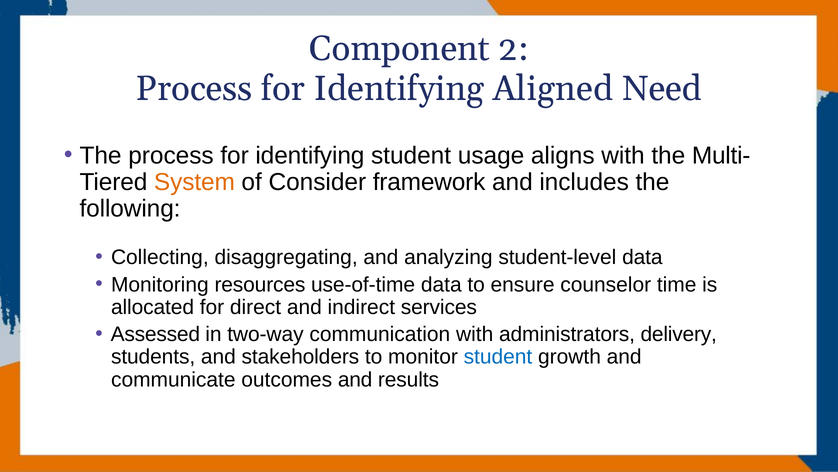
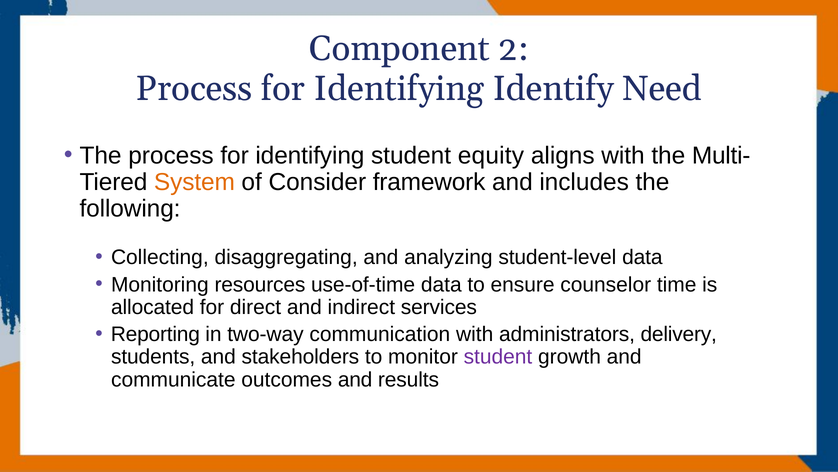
Aligned: Aligned -> Identify (553, 89)
usage: usage -> equity (491, 155)
Assessed: Assessed -> Reporting (155, 334)
student colour: blue -> purple (498, 357)
